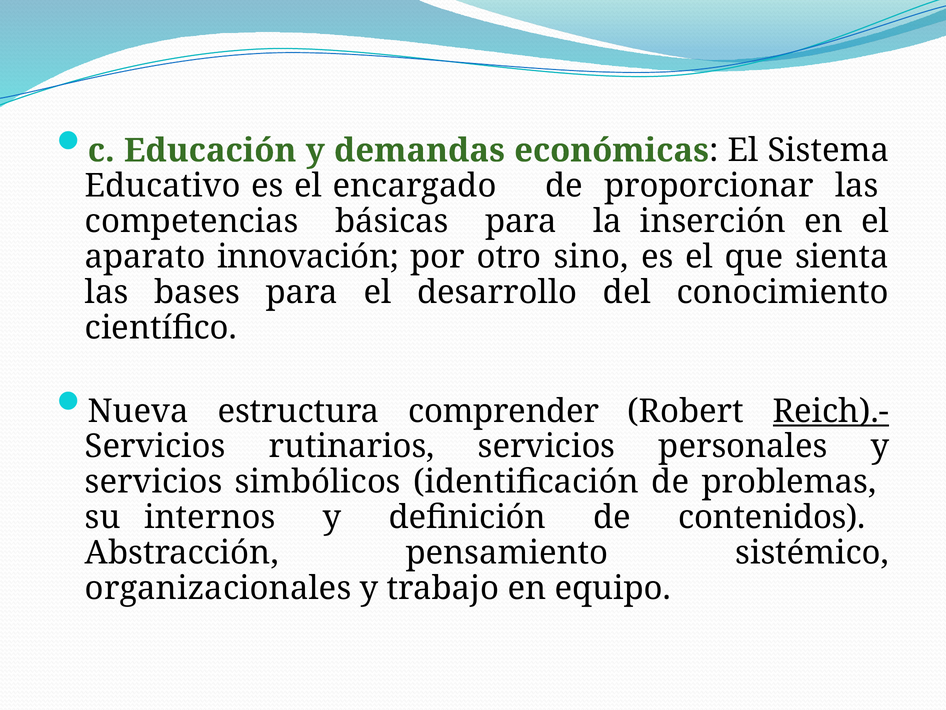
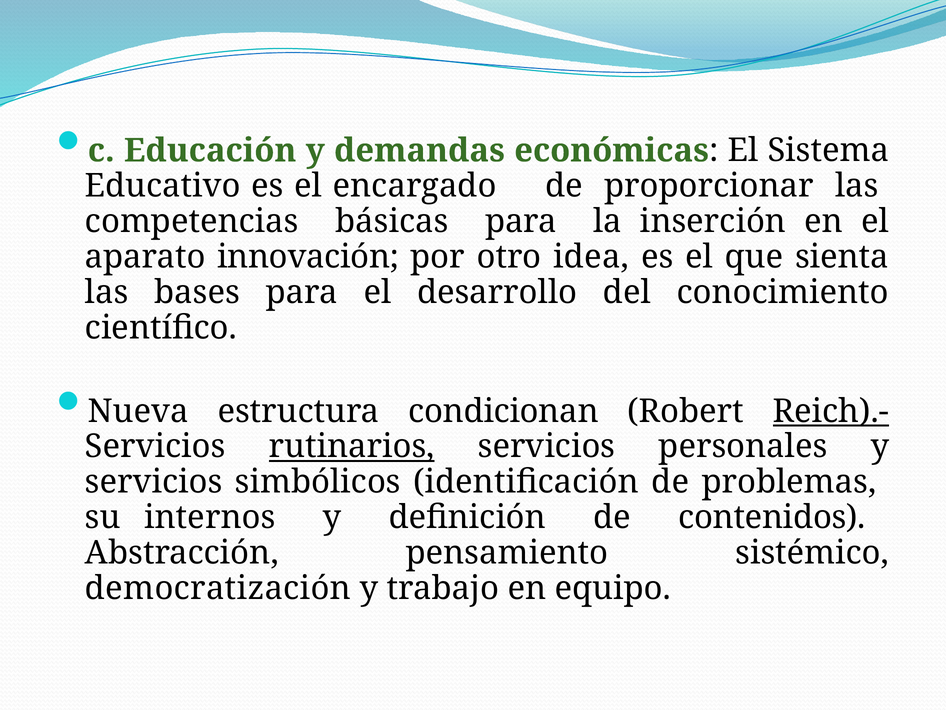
sino: sino -> idea (591, 257)
comprender: comprender -> condicionan (504, 411)
rutinarios underline: none -> present (352, 446)
organizacionales: organizacionales -> democratización (218, 588)
